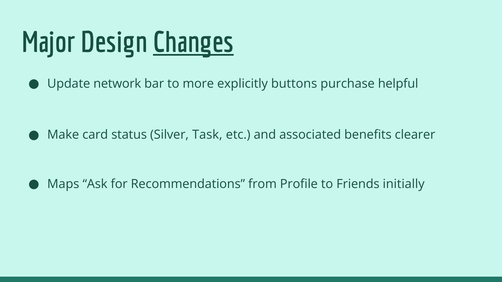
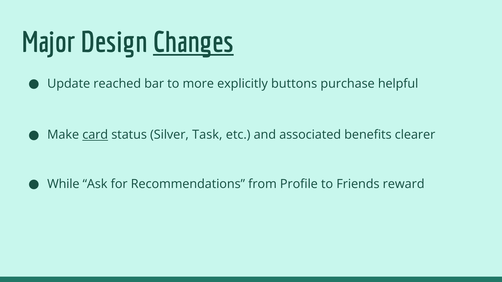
network: network -> reached (117, 84)
card underline: none -> present (95, 135)
Maps: Maps -> While (63, 184)
initially: initially -> reward (404, 184)
